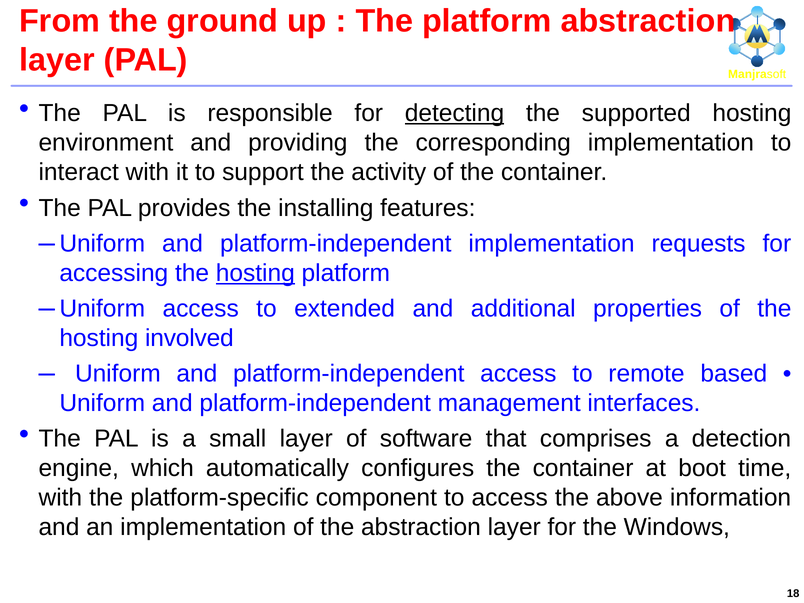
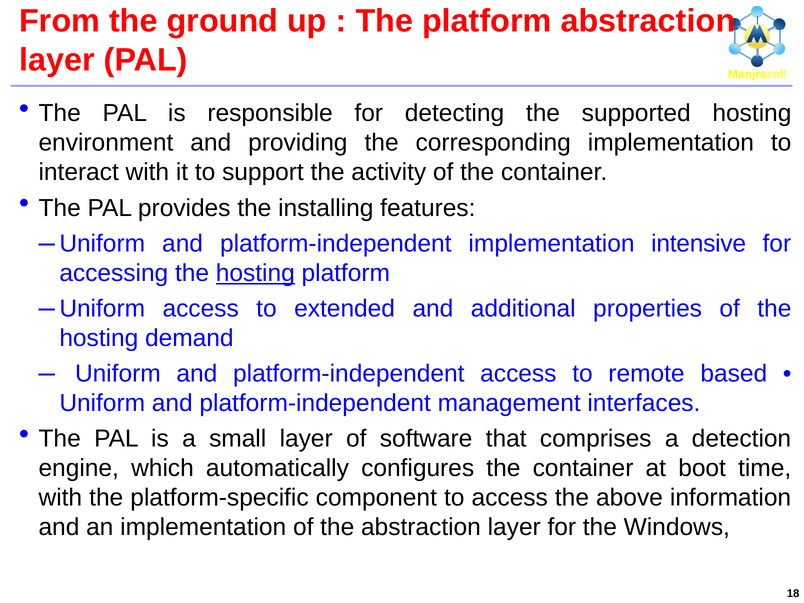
detecting underline: present -> none (454, 113)
requests: requests -> intensive (699, 244)
involved: involved -> demand (189, 338)
